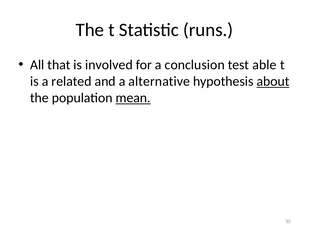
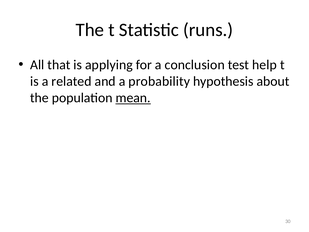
involved: involved -> applying (109, 65)
able: able -> help (264, 65)
alternative: alternative -> probability (159, 81)
about underline: present -> none (273, 81)
